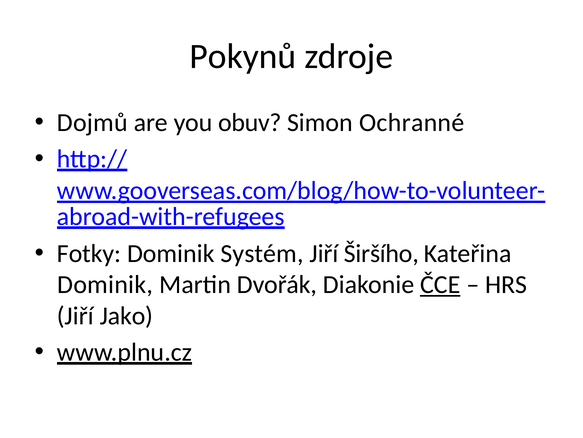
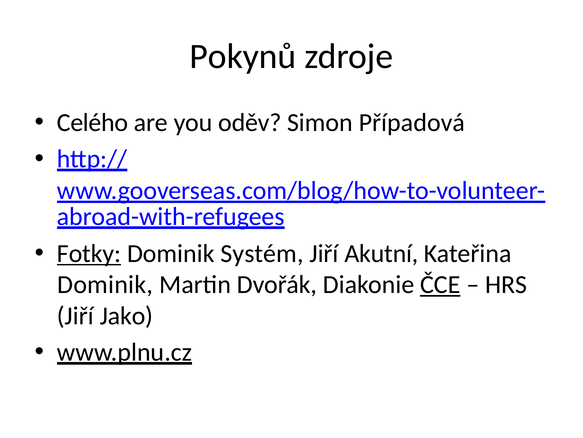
Dojmů: Dojmů -> Celého (93, 122)
obuv: obuv -> oděv (250, 122)
Ochranné: Ochranné -> Případová (412, 122)
Fotky underline: none -> present (89, 253)
Širšího: Širšího -> Akutní (381, 253)
